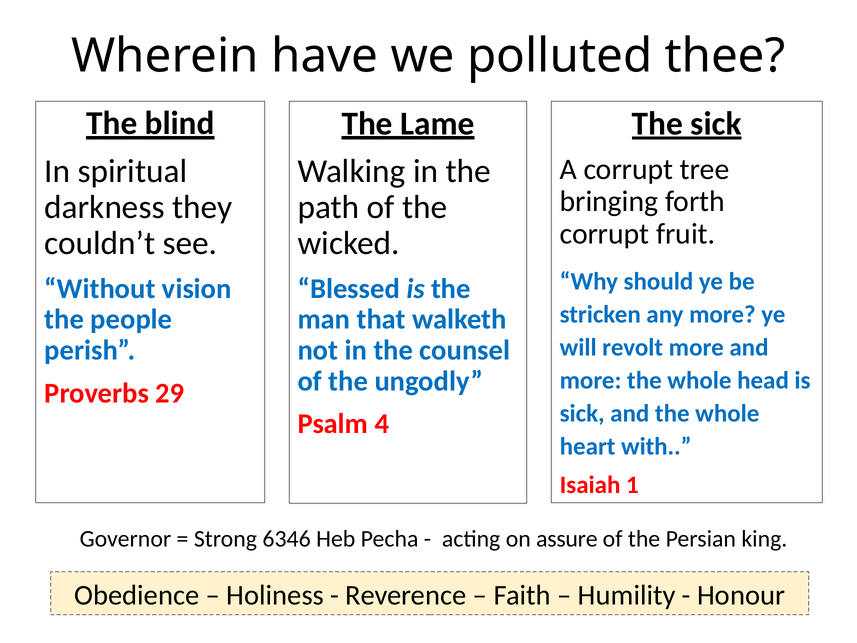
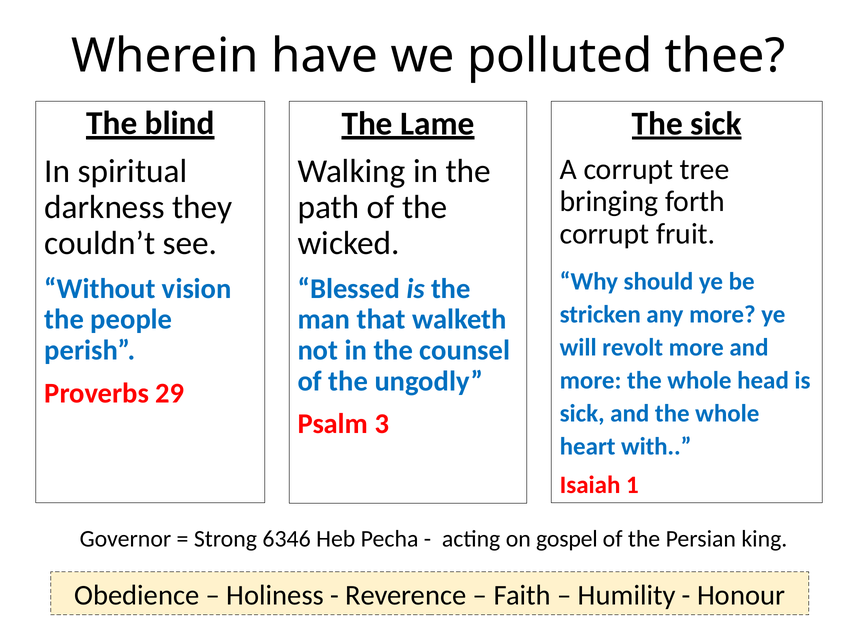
4: 4 -> 3 (382, 424)
assure: assure -> gospel (567, 539)
